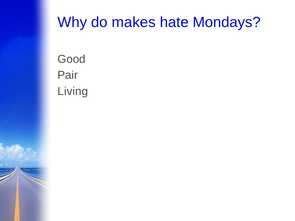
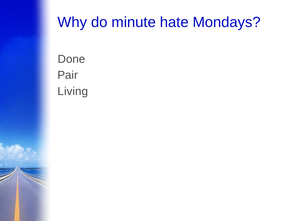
makes: makes -> minute (134, 22)
Good: Good -> Done (71, 59)
